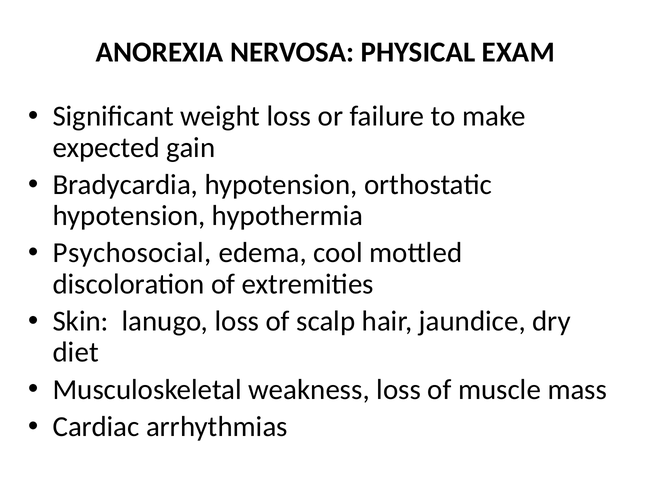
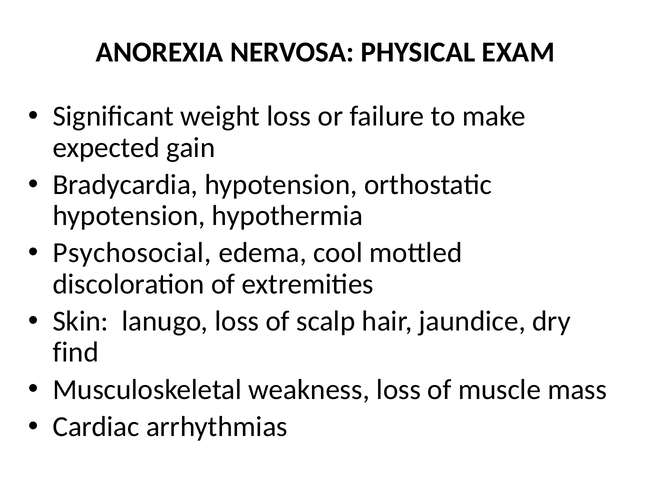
diet: diet -> find (76, 353)
